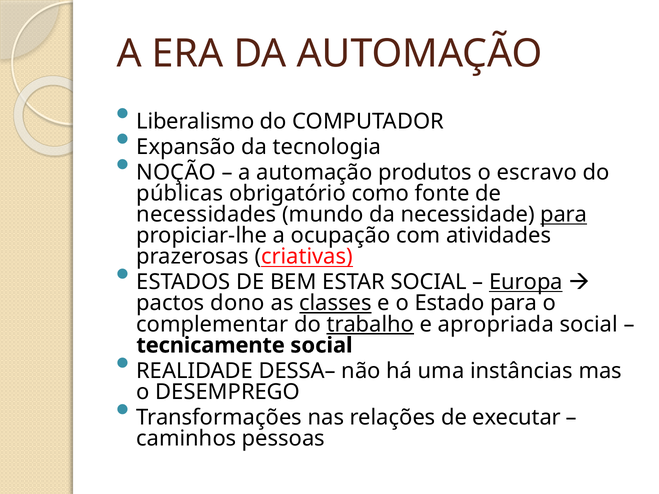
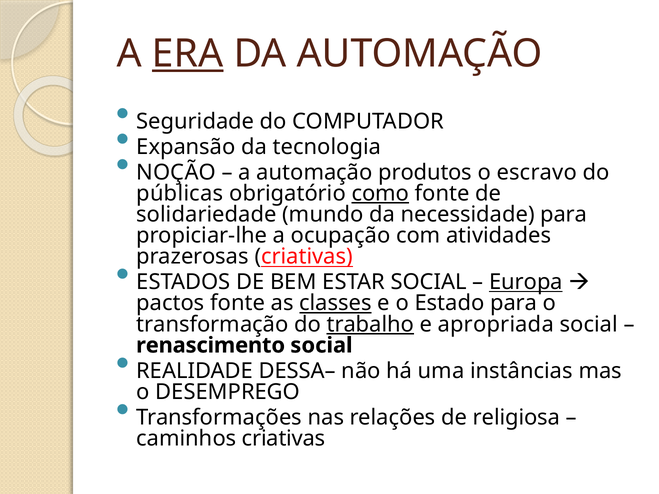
ERA underline: none -> present (188, 54)
Liberalismo: Liberalismo -> Seguridade (195, 121)
como underline: none -> present (380, 193)
necessidades: necessidades -> solidariedade (206, 215)
para underline: present -> none (564, 215)
pactos dono: dono -> fonte (238, 303)
complementar: complementar -> transformação (212, 324)
tecnicamente: tecnicamente -> renascimento (211, 346)
executar: executar -> religiosa (516, 418)
caminhos pessoas: pessoas -> criativas (284, 439)
